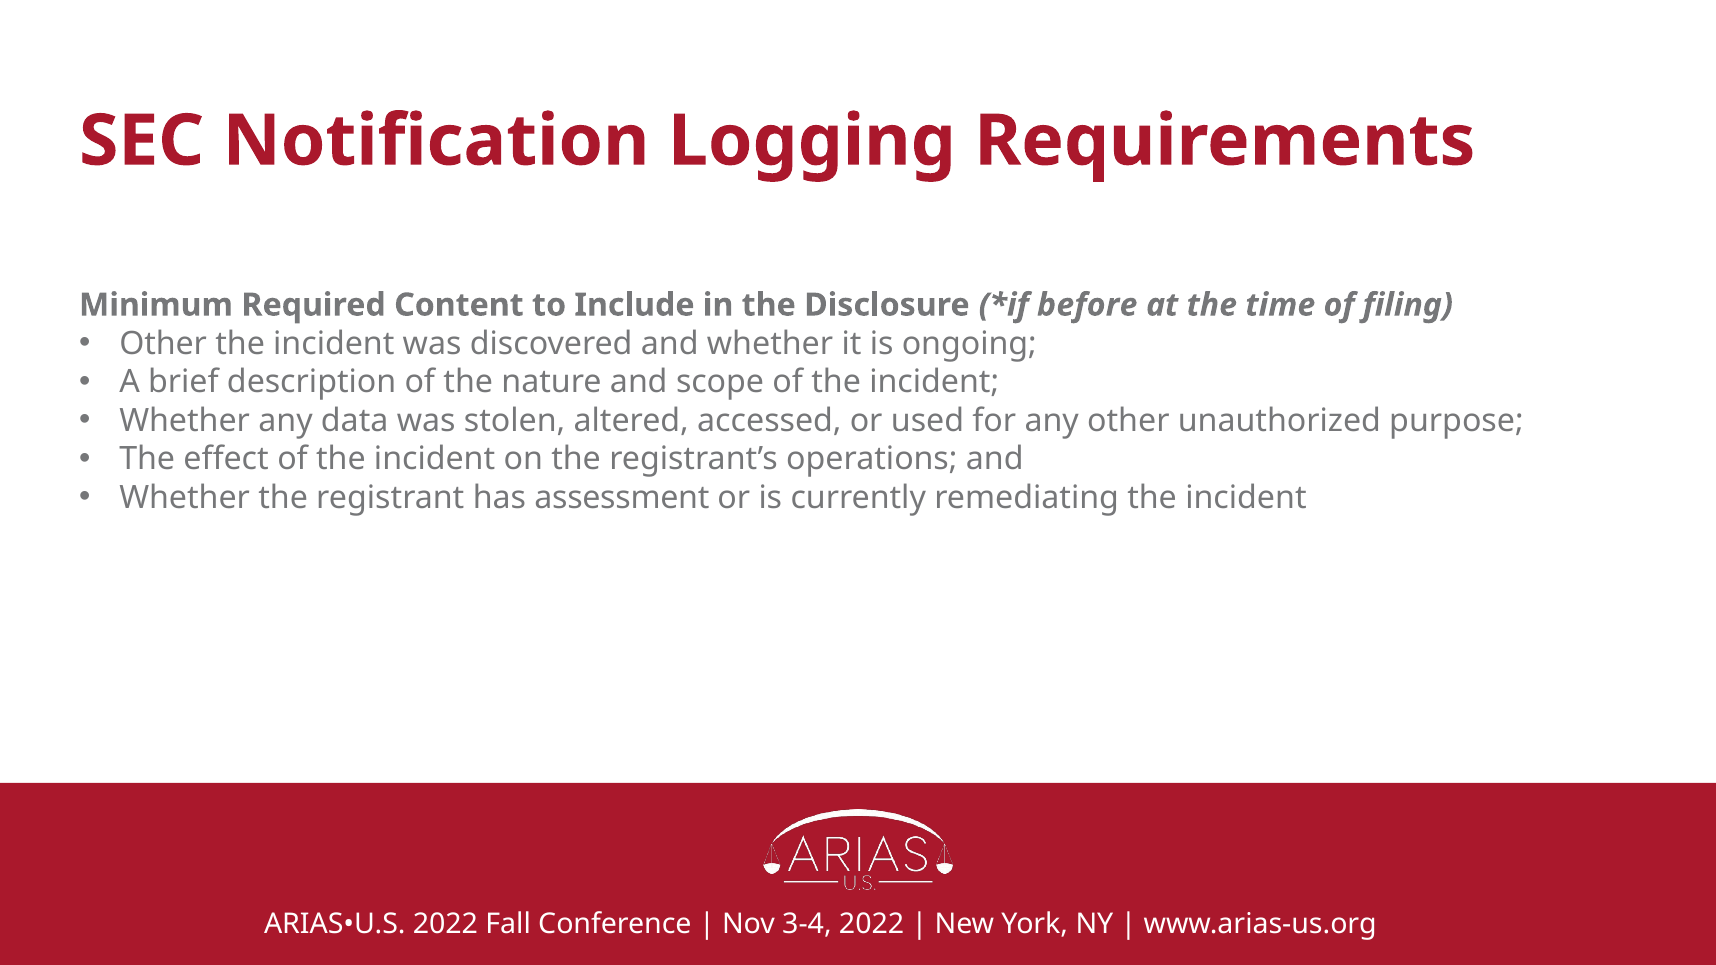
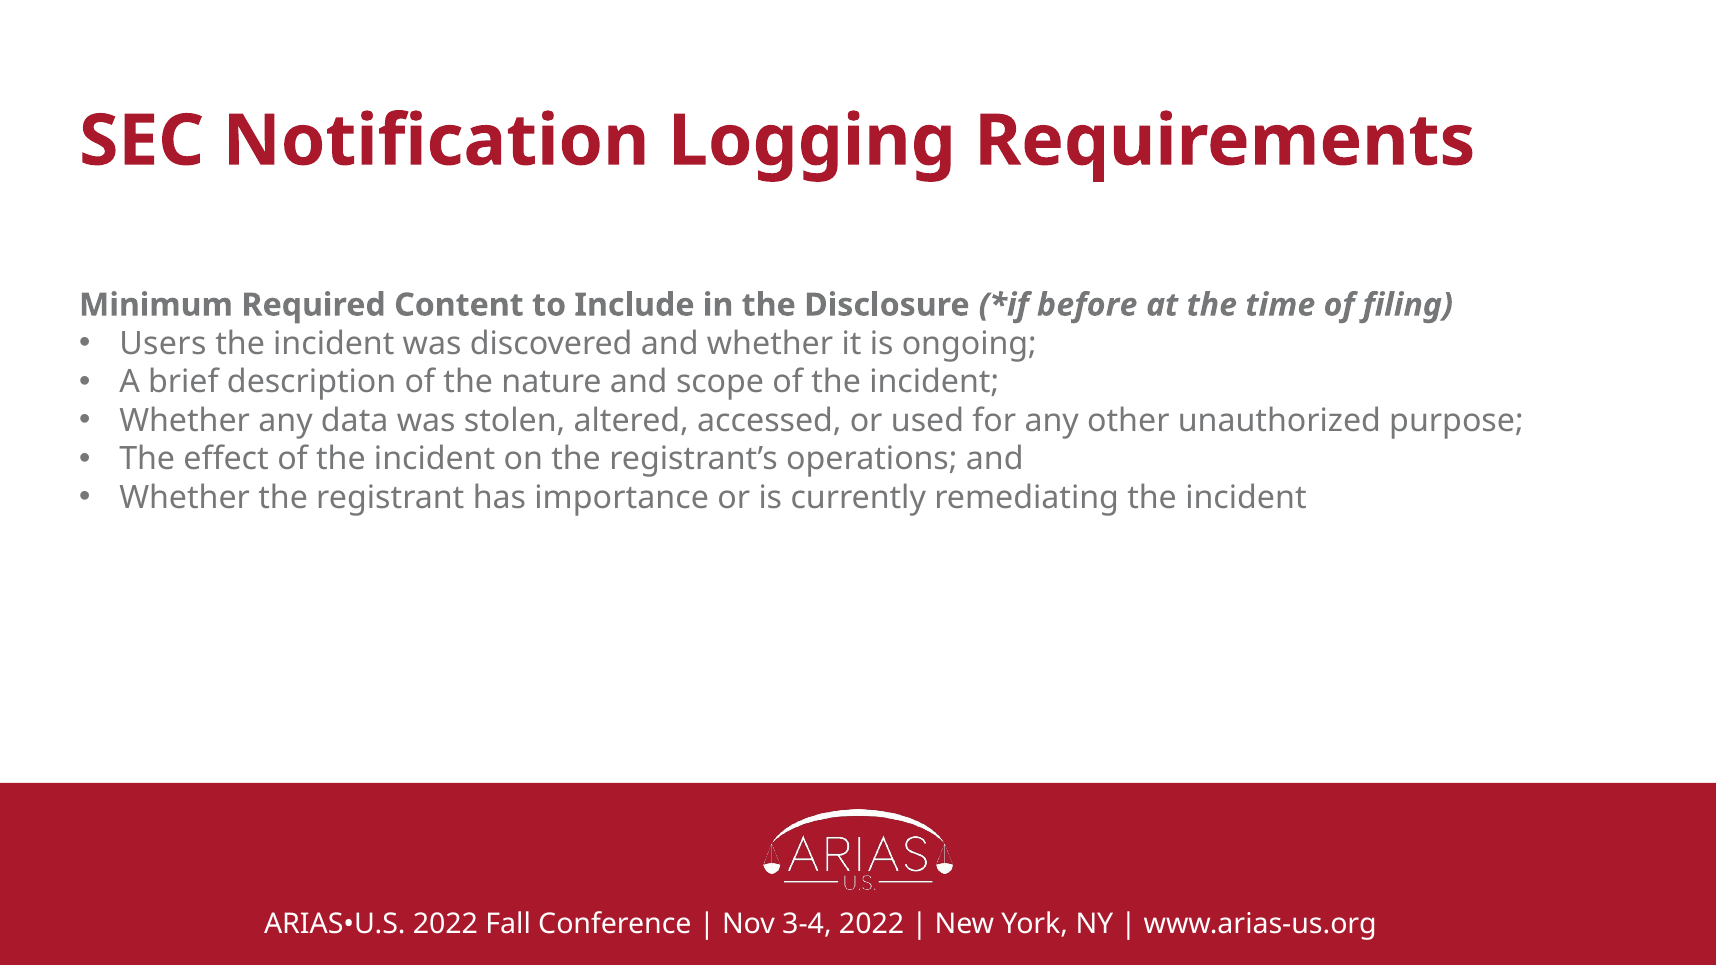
Other: Other -> Users (163, 344)
assessment: assessment -> importance (622, 498)
